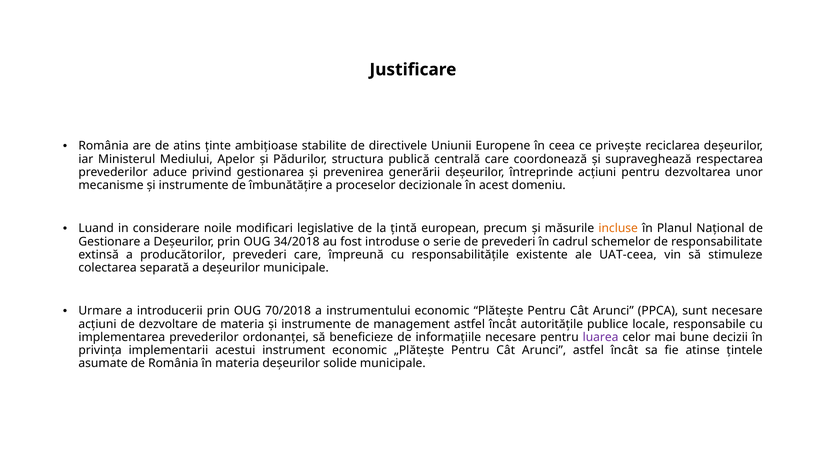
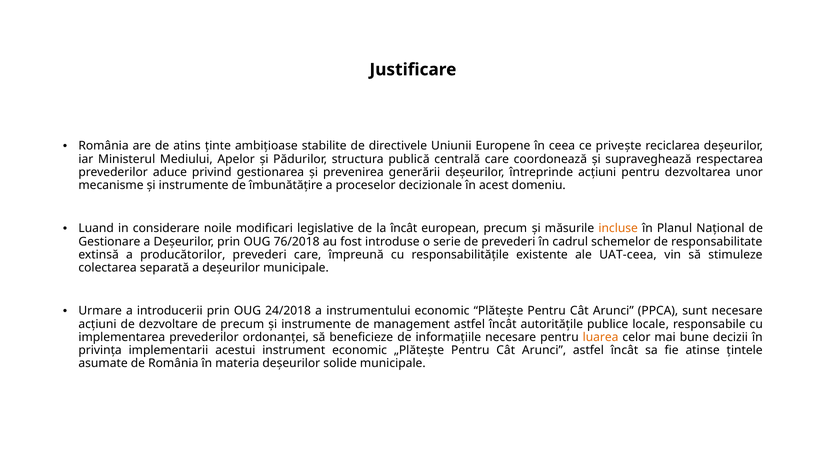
la țintă: țintă -> încât (404, 228)
34/2018: 34/2018 -> 76/2018 (297, 241)
70/2018: 70/2018 -> 24/2018 (288, 311)
de materia: materia -> precum (242, 324)
luarea colour: purple -> orange (601, 337)
